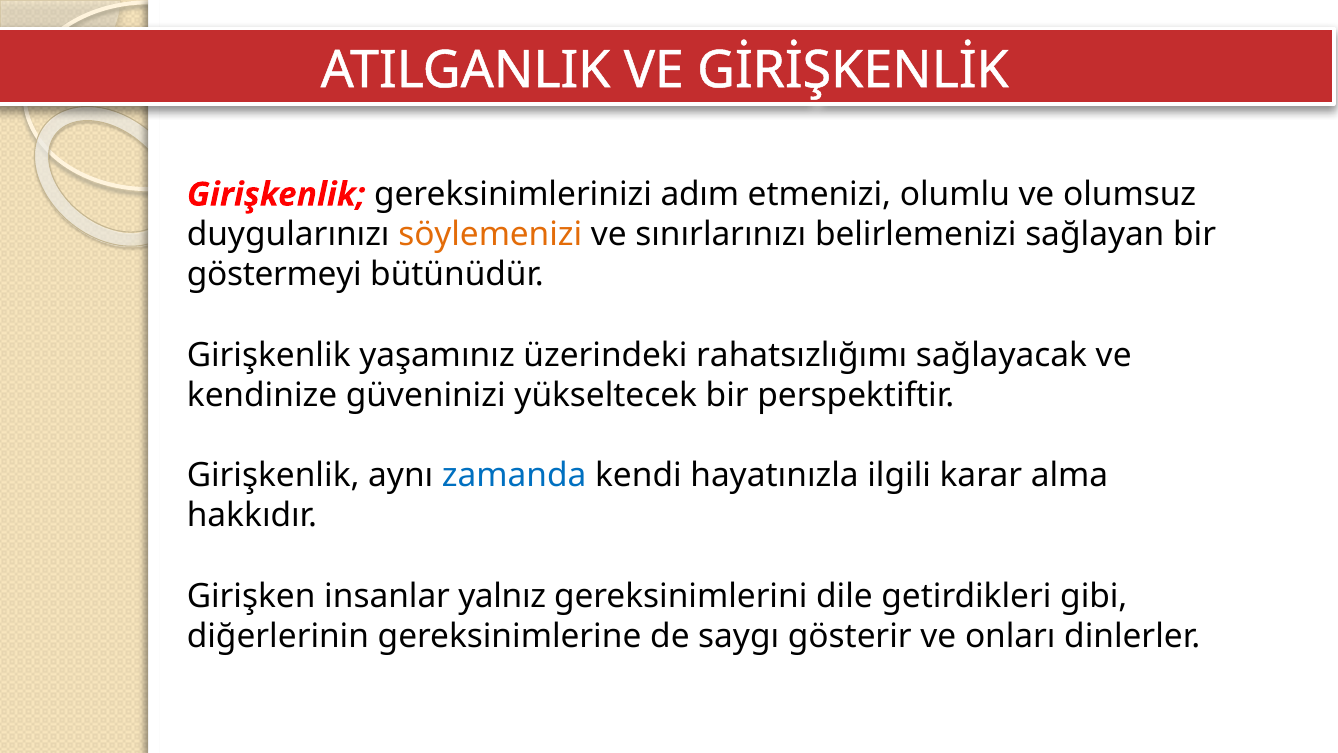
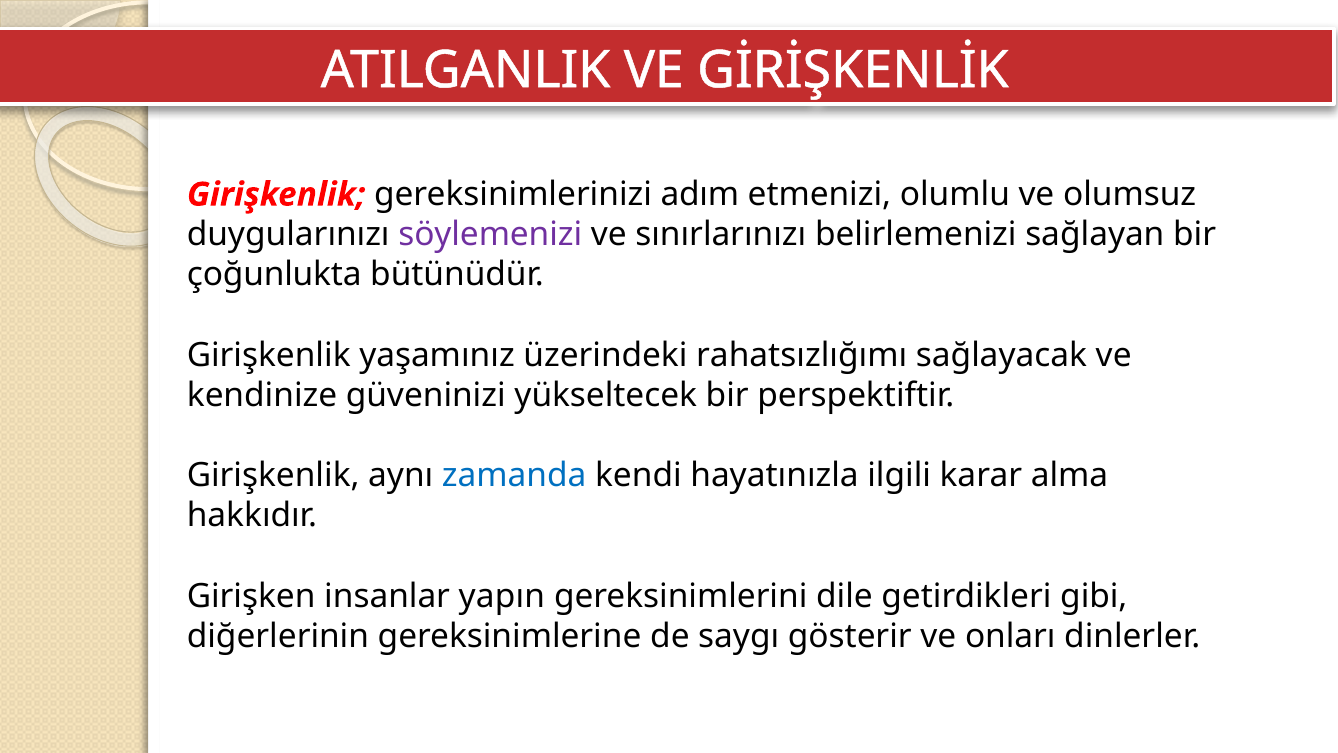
söylemenizi colour: orange -> purple (490, 235)
göstermeyi: göstermeyi -> çoğunlukta (274, 275)
yalnız: yalnız -> yapın (502, 596)
